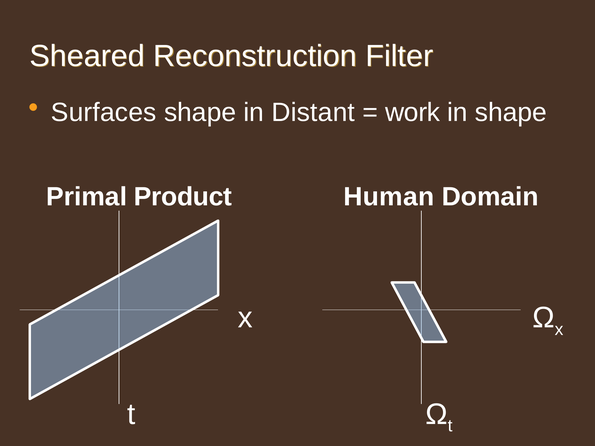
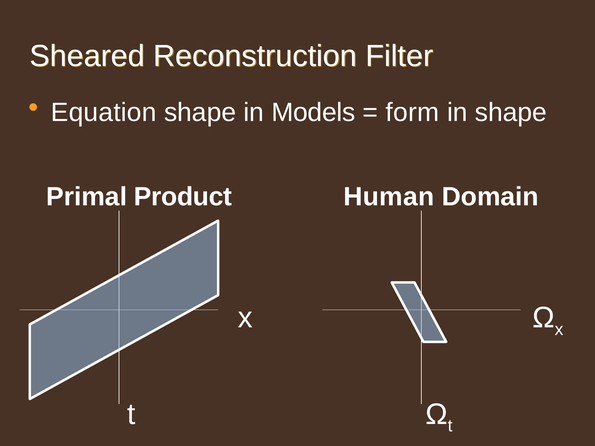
Surfaces: Surfaces -> Equation (104, 113)
Distant: Distant -> Models (313, 113)
work: work -> form (412, 113)
